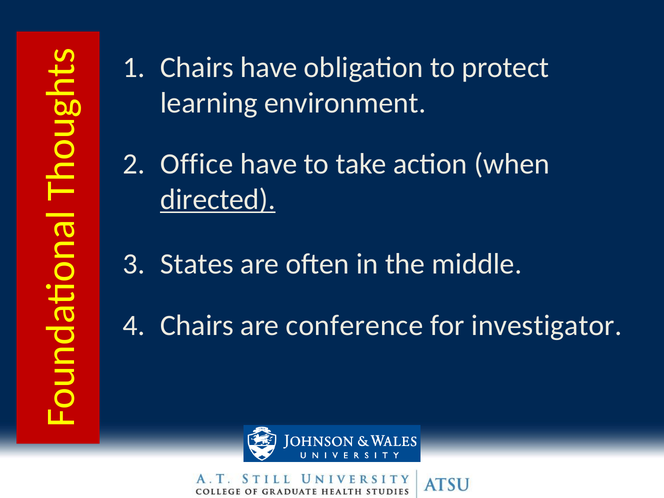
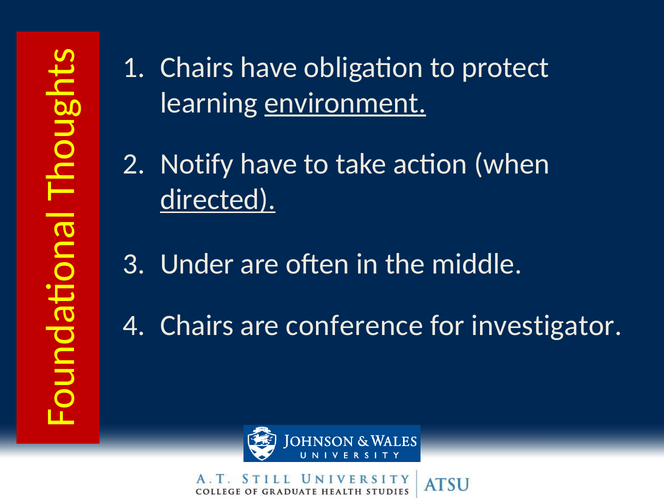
environment underline: none -> present (345, 103)
Office: Office -> Notify (197, 164)
States: States -> Under (197, 264)
